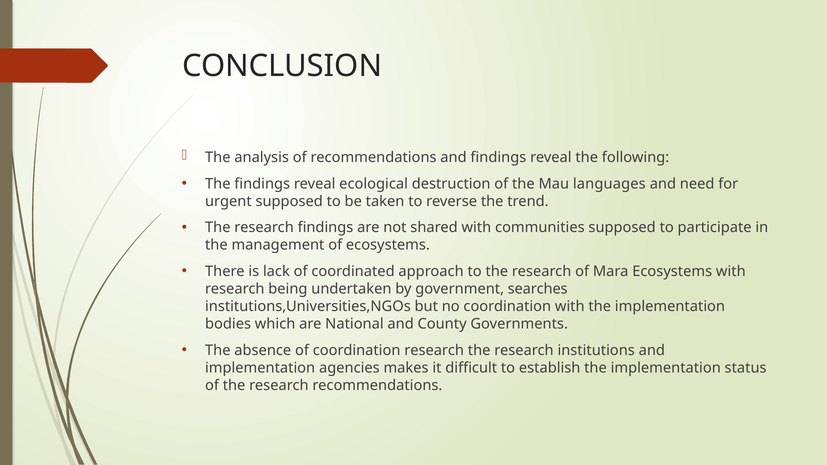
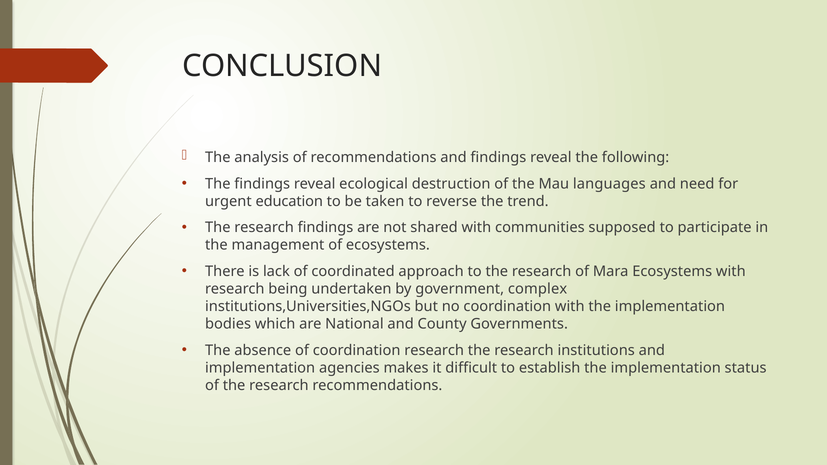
urgent supposed: supposed -> education (289, 201)
searches: searches -> complex (538, 289)
